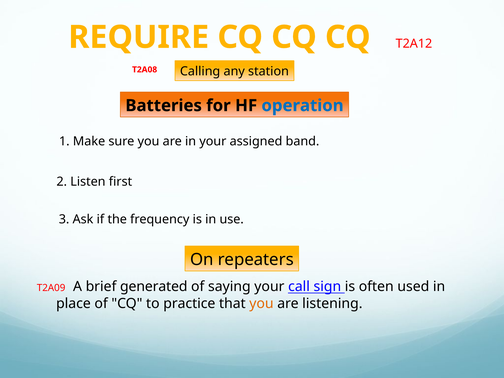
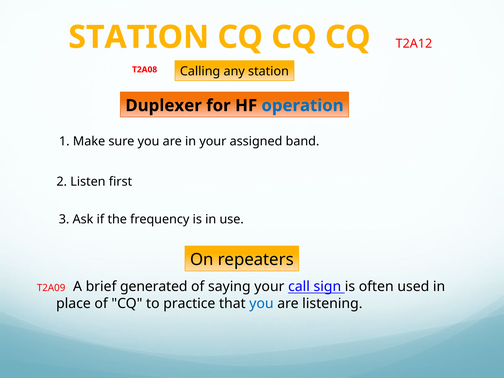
REQUIRE: REQUIRE -> STATION (139, 37)
Batteries: Batteries -> Duplexer (164, 106)
you colour: orange -> blue (261, 304)
